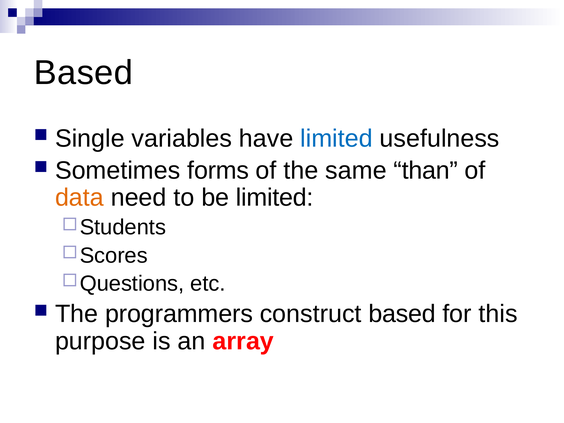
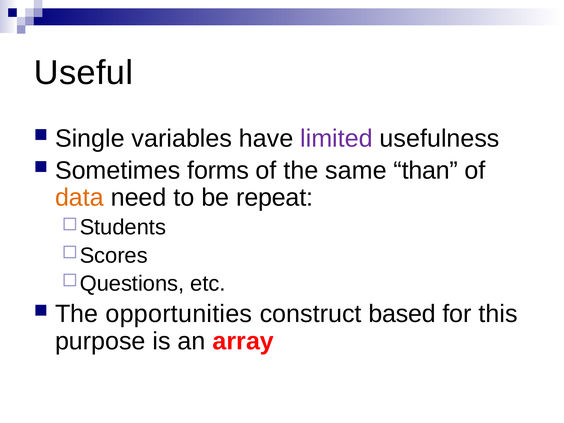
Based: Based -> Useful (83, 73)
limited colour: blue -> purple (337, 138)
be limited: limited -> repeat (275, 198)
programmers: programmers -> opportunities (179, 314)
